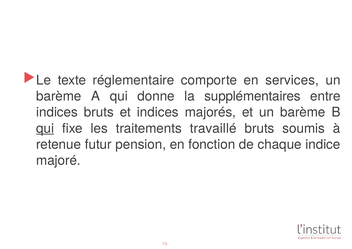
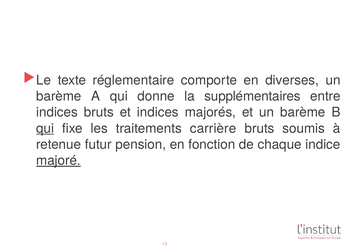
services: services -> diverses (292, 80)
travaillé: travaillé -> carrière (213, 128)
majoré underline: none -> present (58, 160)
